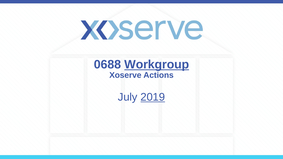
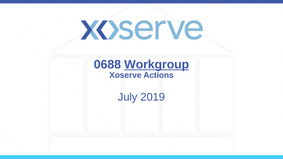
2019 underline: present -> none (153, 97)
